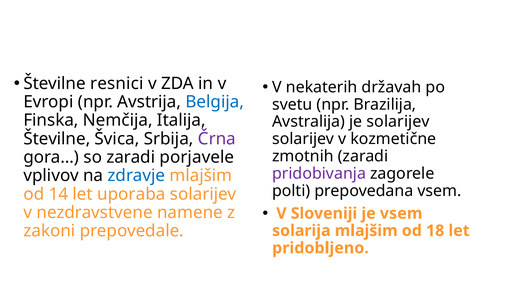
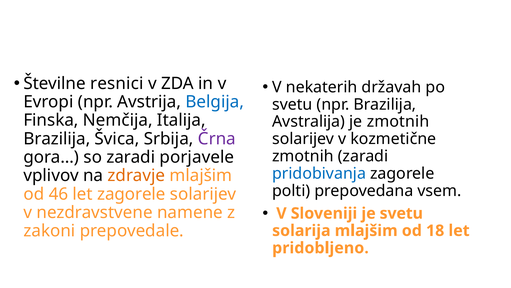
je solarijev: solarijev -> zmotnih (398, 121)
Številne: Številne -> Brazilija (57, 139)
pridobivanja colour: purple -> blue (319, 173)
zdravje colour: blue -> orange (136, 175)
14: 14 -> 46 (58, 194)
let uporaba: uporaba -> zagorele (131, 194)
je vsem: vsem -> svetu (401, 213)
